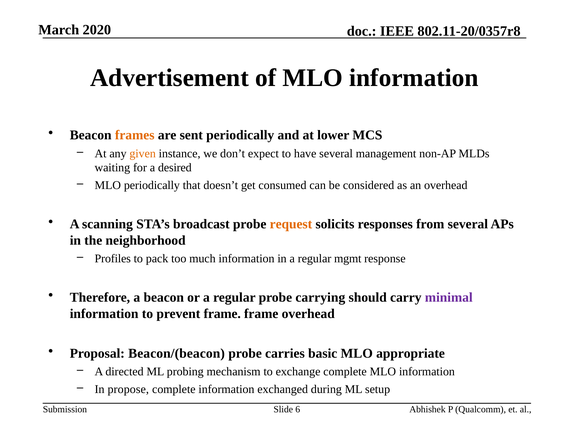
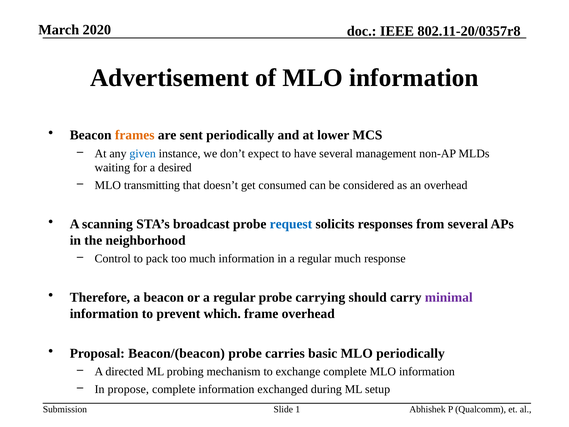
given colour: orange -> blue (143, 153)
MLO periodically: periodically -> transmitting (152, 185)
request colour: orange -> blue (291, 224)
Profiles: Profiles -> Control (113, 258)
regular mgmt: mgmt -> much (348, 258)
prevent frame: frame -> which (222, 313)
MLO appropriate: appropriate -> periodically (410, 353)
6: 6 -> 1 (298, 409)
